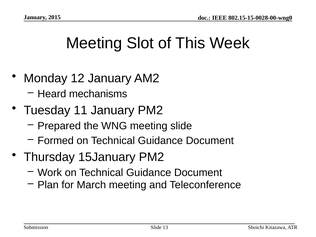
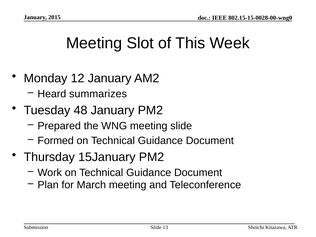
mechanisms: mechanisms -> summarizes (98, 94)
11: 11 -> 48 (81, 110)
